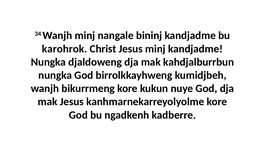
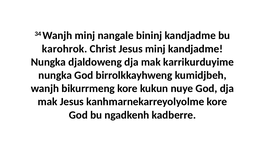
kahdjalburrbun: kahdjalburrbun -> karrikurduyime (199, 62)
